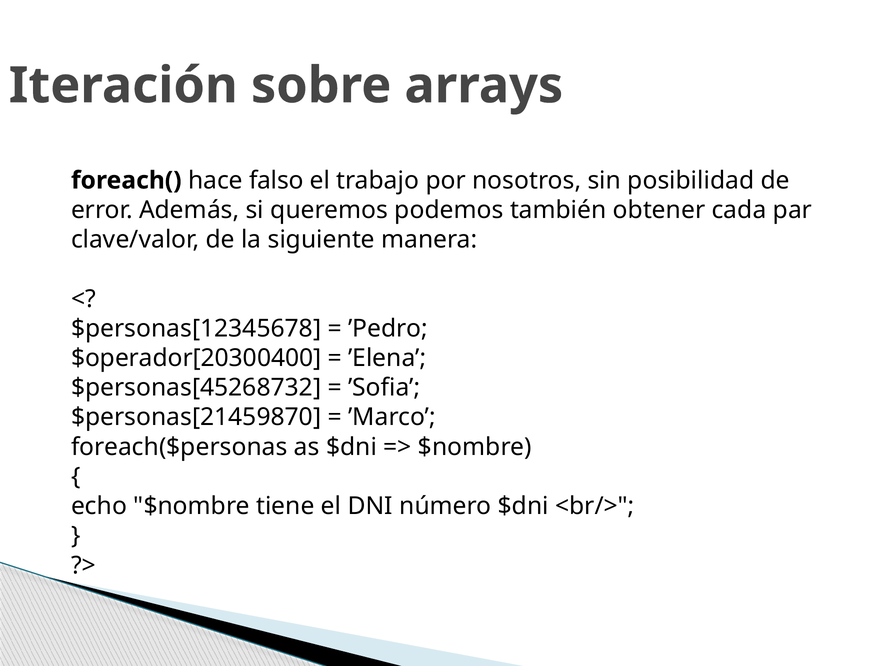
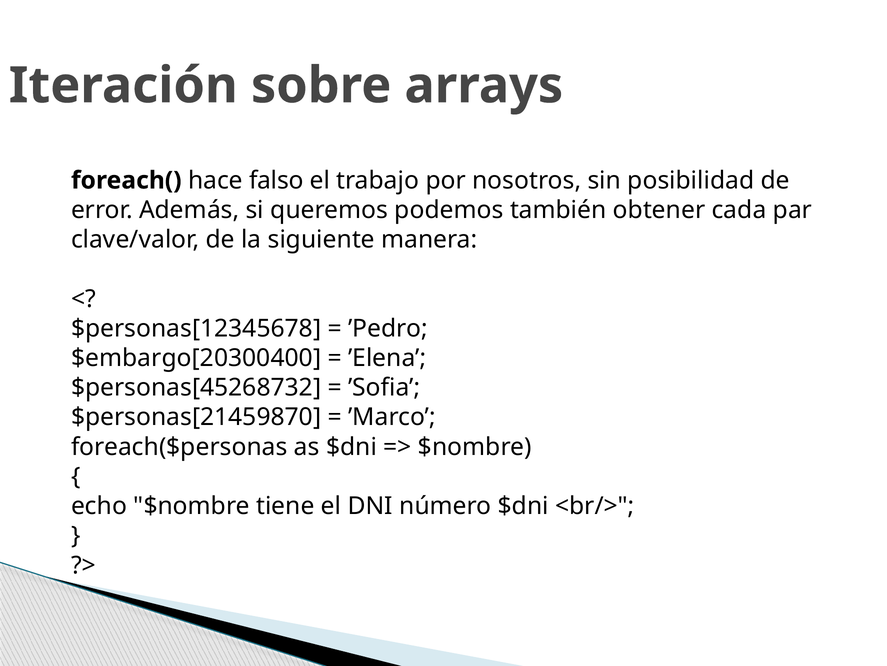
$operador[20300400: $operador[20300400 -> $embargo[20300400 (196, 358)
